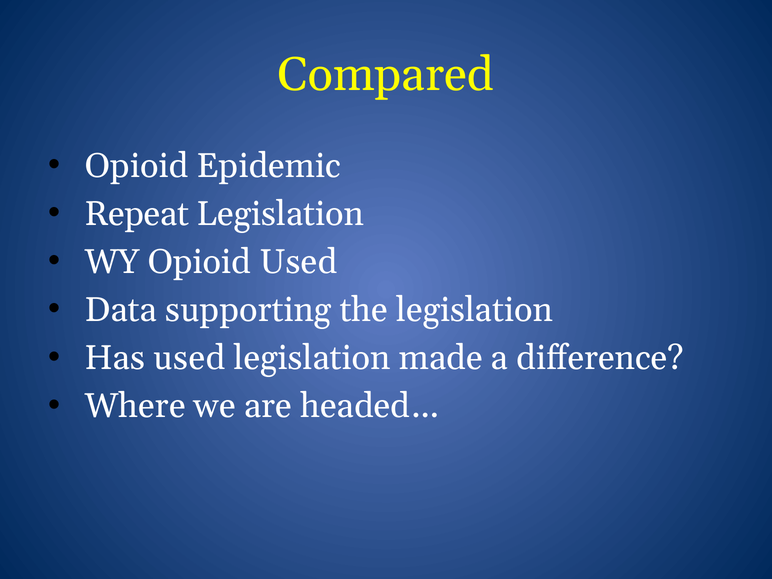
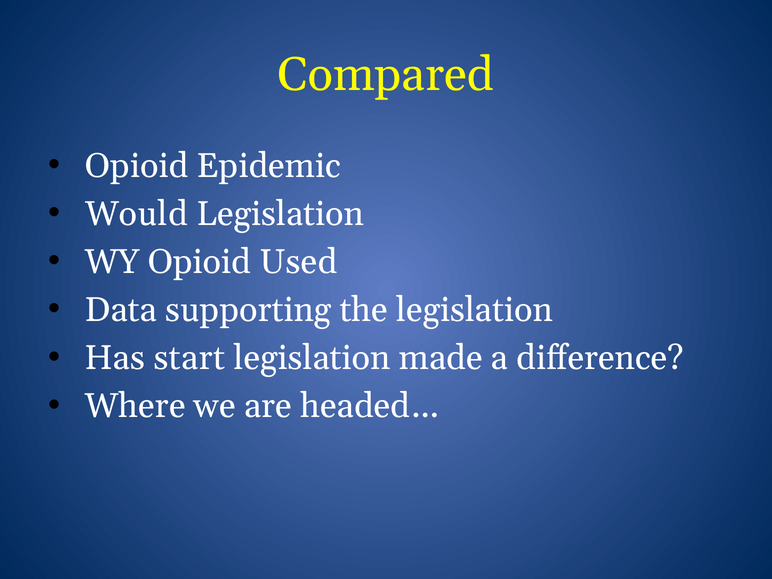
Repeat: Repeat -> Would (136, 214)
Has used: used -> start (189, 358)
